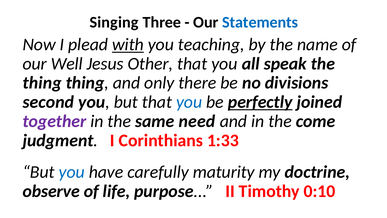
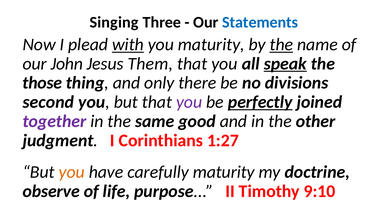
you teaching: teaching -> maturity (211, 44)
the underline: none -> present (281, 44)
Well: Well -> John (67, 64)
Other: Other -> Them (150, 64)
speak underline: none -> present (285, 64)
thing: thing -> those (42, 83)
you colour: blue -> purple (189, 102)
need: need -> good (197, 121)
come: come -> other (316, 121)
1:33: 1:33 -> 1:27 (223, 140)
you colour: blue -> orange (72, 172)
0:10: 0:10 -> 9:10 (319, 191)
